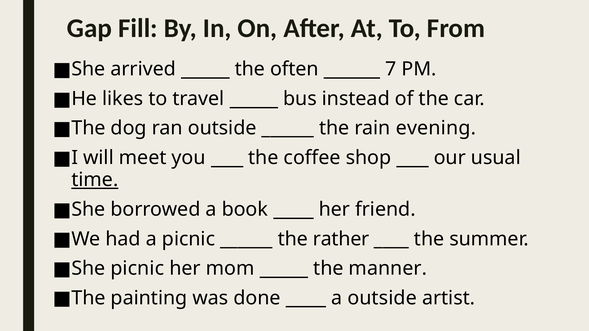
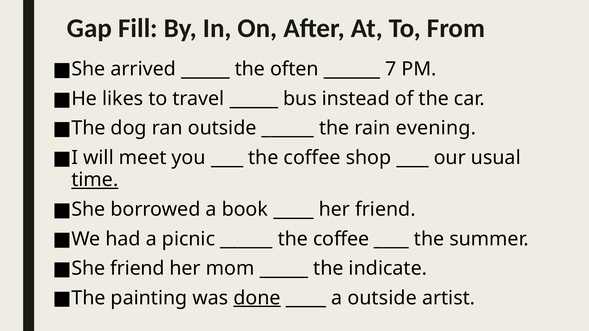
rather: rather -> coffee (341, 239)
She picnic: picnic -> friend (137, 269)
manner: manner -> indicate (388, 269)
done underline: none -> present (257, 298)
